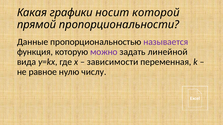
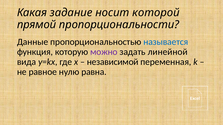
графики: графики -> задание (71, 13)
называется colour: purple -> blue (166, 42)
зависимости: зависимости -> независимой (113, 62)
числу: числу -> равна (94, 72)
